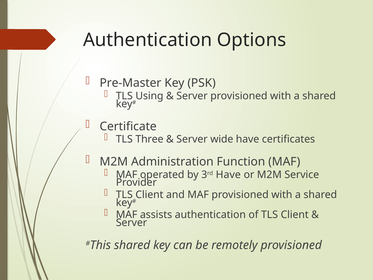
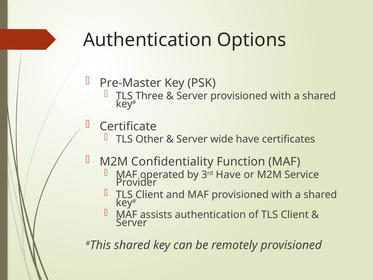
Using: Using -> Three (149, 96)
Three: Three -> Other (149, 139)
Administration: Administration -> Confidentiality (172, 162)
